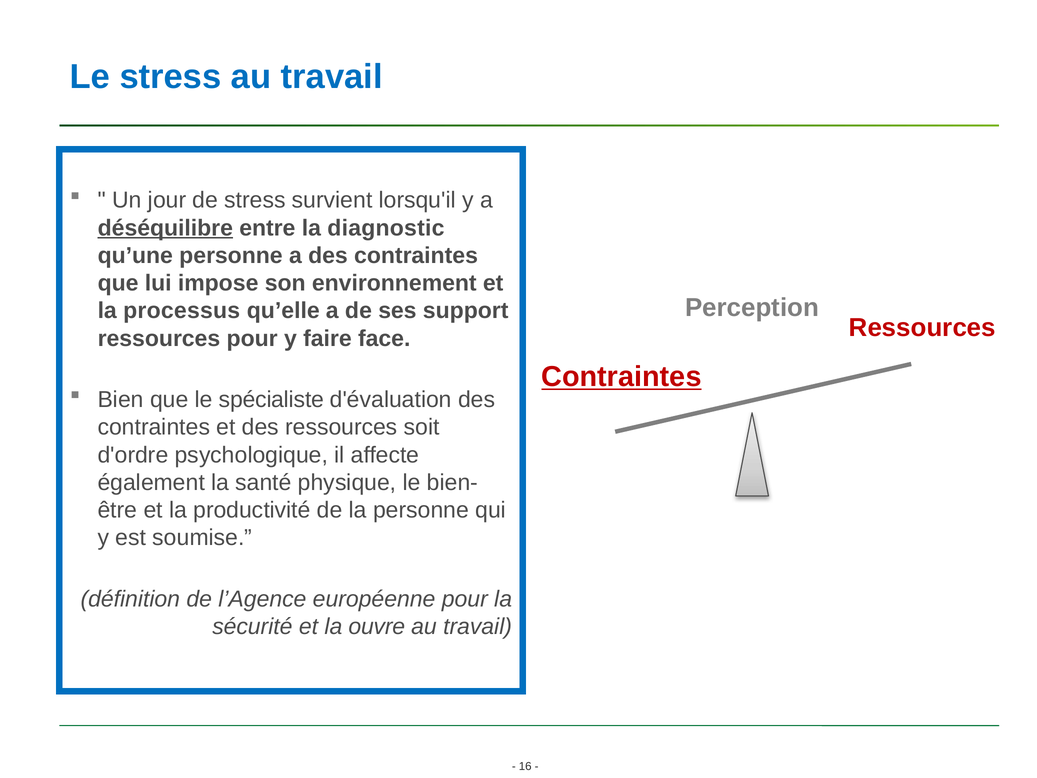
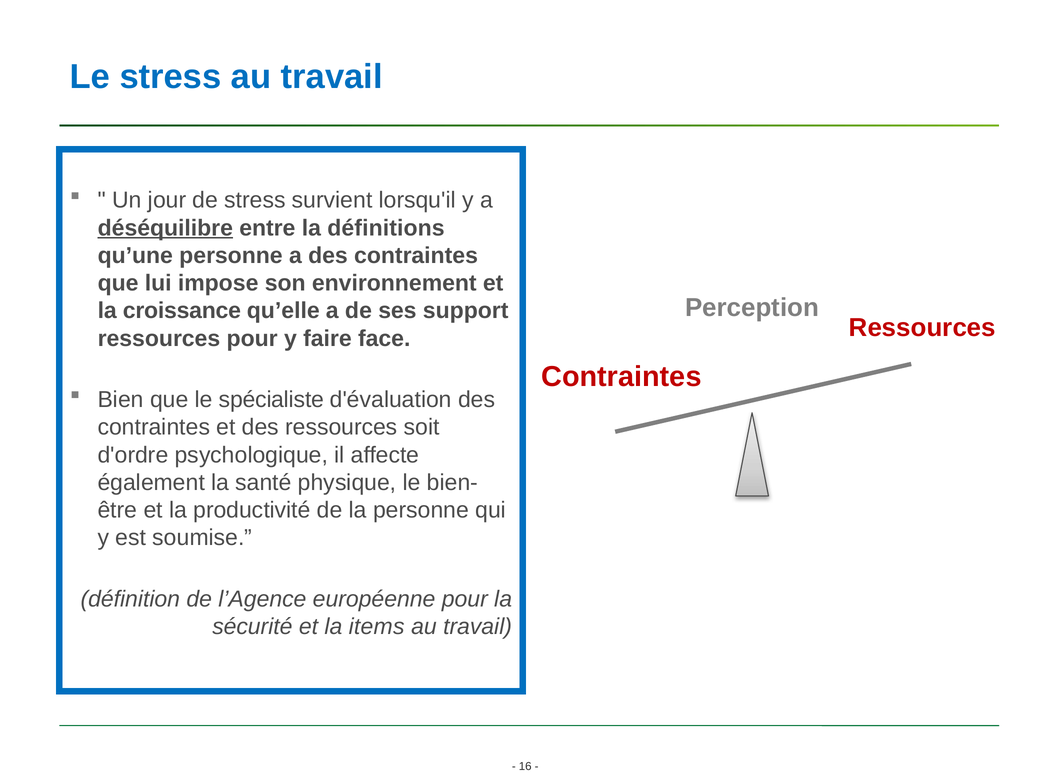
diagnostic: diagnostic -> définitions (386, 228)
processus: processus -> croissance (182, 311)
Contraintes underline: present -> none (621, 377)
ouvre: ouvre -> items (377, 626)
